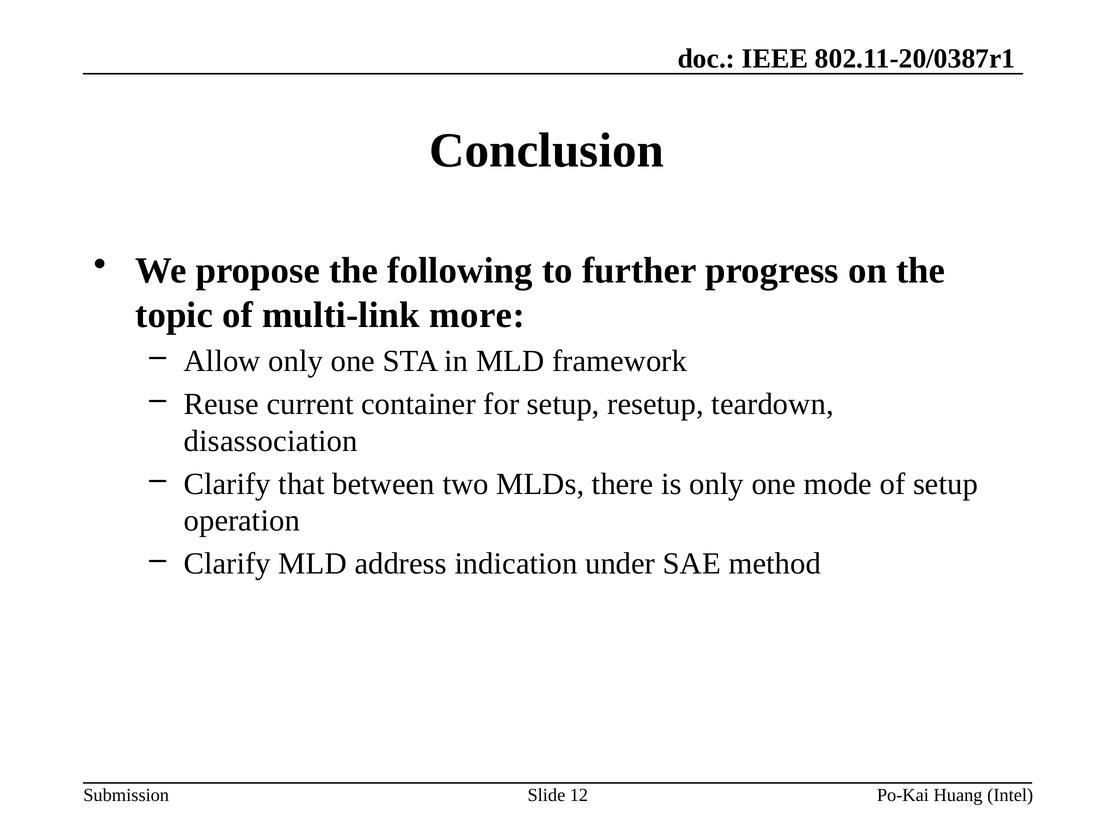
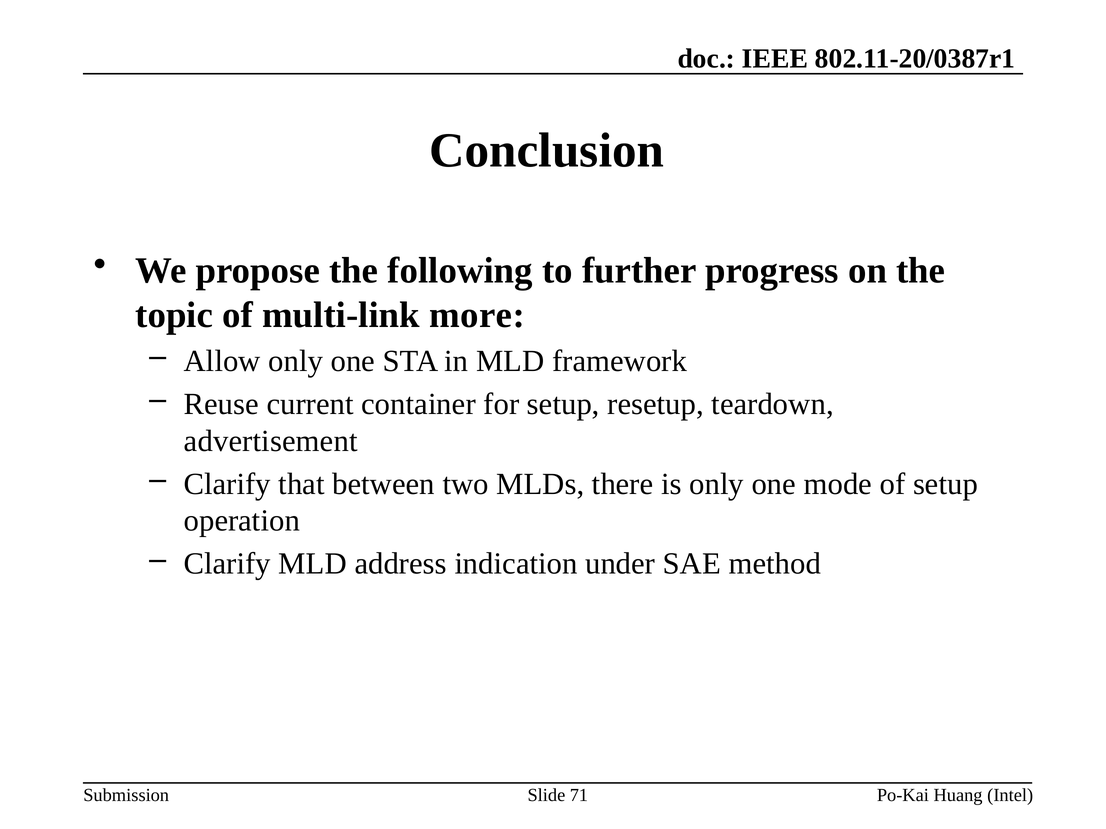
disassociation: disassociation -> advertisement (271, 441)
12: 12 -> 71 (579, 796)
